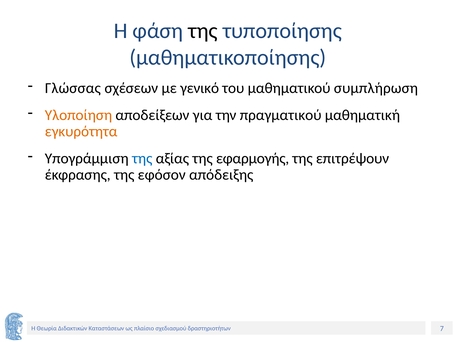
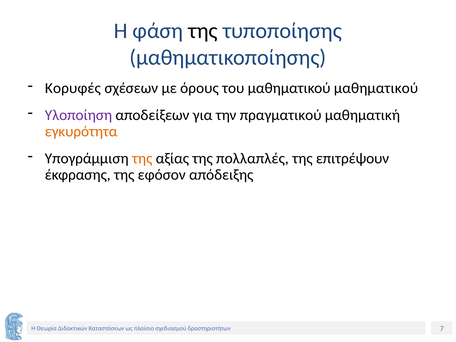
Γλώσσας: Γλώσσας -> Κορυφές (73, 88)
γενικό: γενικό -> όρους (199, 88)
μαθηματικού συμπλήρωση: συμπλήρωση -> μαθηματικού (376, 88)
Υλοποίηση colour: orange -> purple (78, 115)
της colour: blue -> orange (142, 159)
εφαρμογής: εφαρμογής -> πολλαπλές (252, 159)
